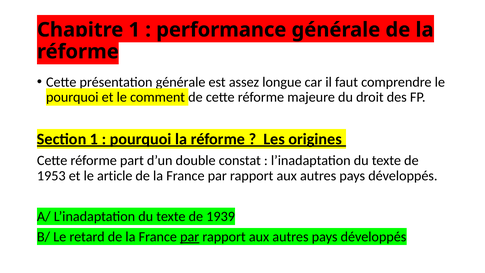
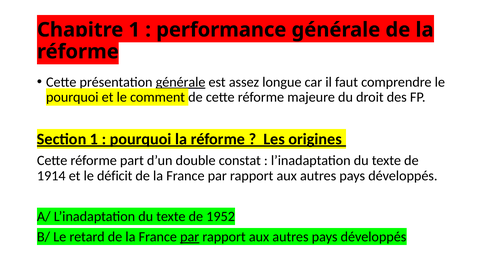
générale underline: none -> present (181, 82)
1953: 1953 -> 1914 (51, 176)
article: article -> déficit (115, 176)
1939: 1939 -> 1952 (221, 216)
